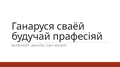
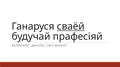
сваёй underline: none -> present (71, 27)
